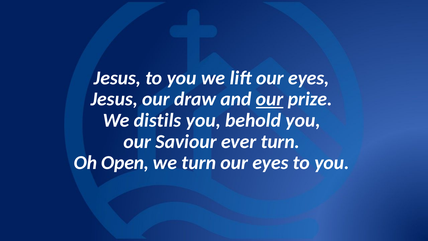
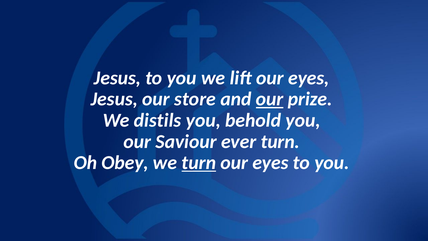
draw: draw -> store (195, 99)
Open: Open -> Obey (125, 163)
turn underline: none -> present (199, 163)
